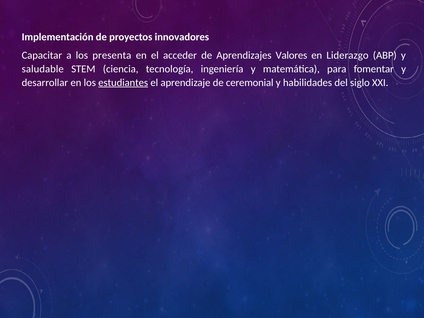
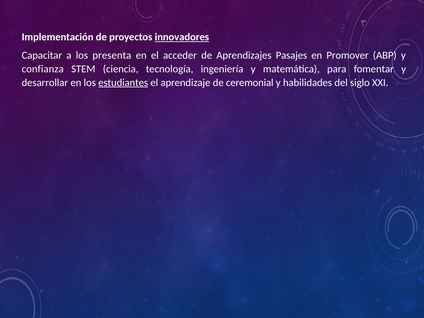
innovadores underline: none -> present (182, 37)
Valores: Valores -> Pasajes (291, 55)
Liderazgo: Liderazgo -> Promover (348, 55)
saludable: saludable -> confianza (43, 69)
